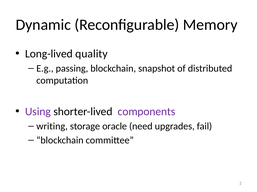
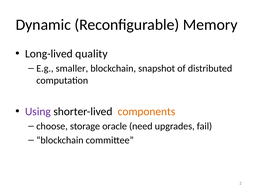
passing: passing -> smaller (72, 69)
components colour: purple -> orange (147, 112)
writing: writing -> choose (52, 127)
